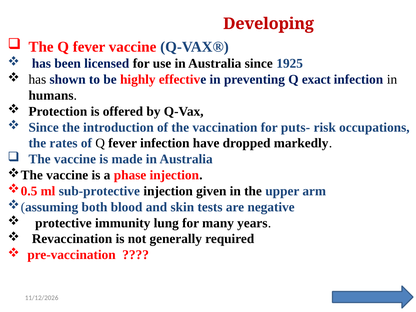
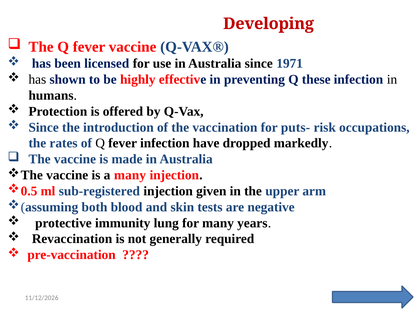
1925: 1925 -> 1971 (290, 64)
exact: exact -> these (316, 80)
a phase: phase -> many (130, 175)
sub-protective: sub-protective -> sub-registered (99, 191)
